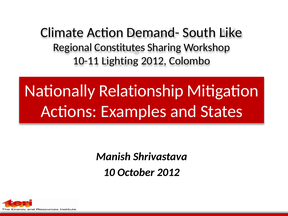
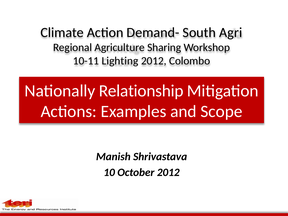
Like: Like -> Agri (231, 32)
Constitutes: Constitutes -> Agriculture (120, 47)
States: States -> Scope (221, 111)
